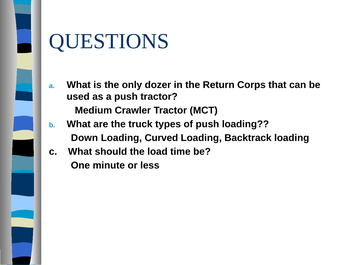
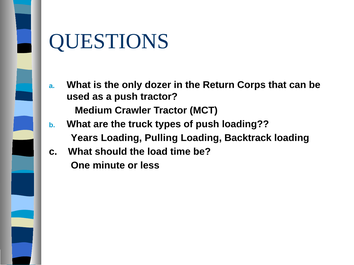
Down: Down -> Years (84, 138)
Curved: Curved -> Pulling (161, 138)
